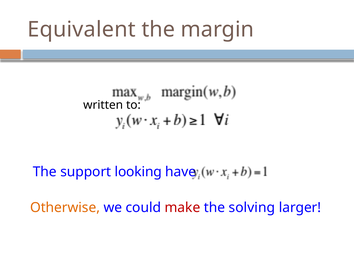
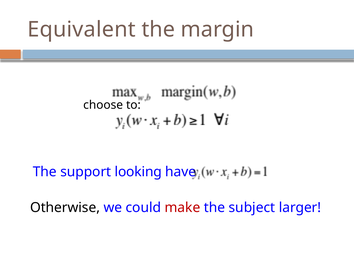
written: written -> choose (103, 105)
Otherwise colour: orange -> black (65, 207)
solving: solving -> subject (252, 207)
